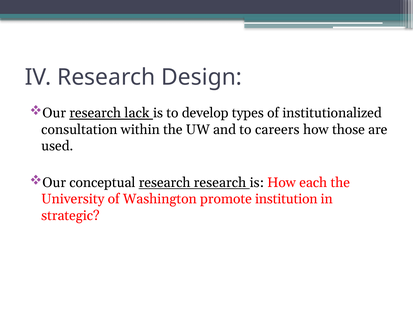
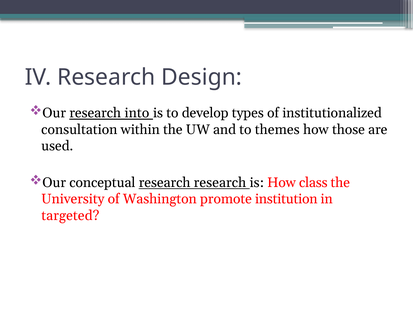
lack: lack -> into (137, 113)
careers: careers -> themes (277, 129)
each: each -> class (313, 182)
strategic: strategic -> targeted (70, 215)
